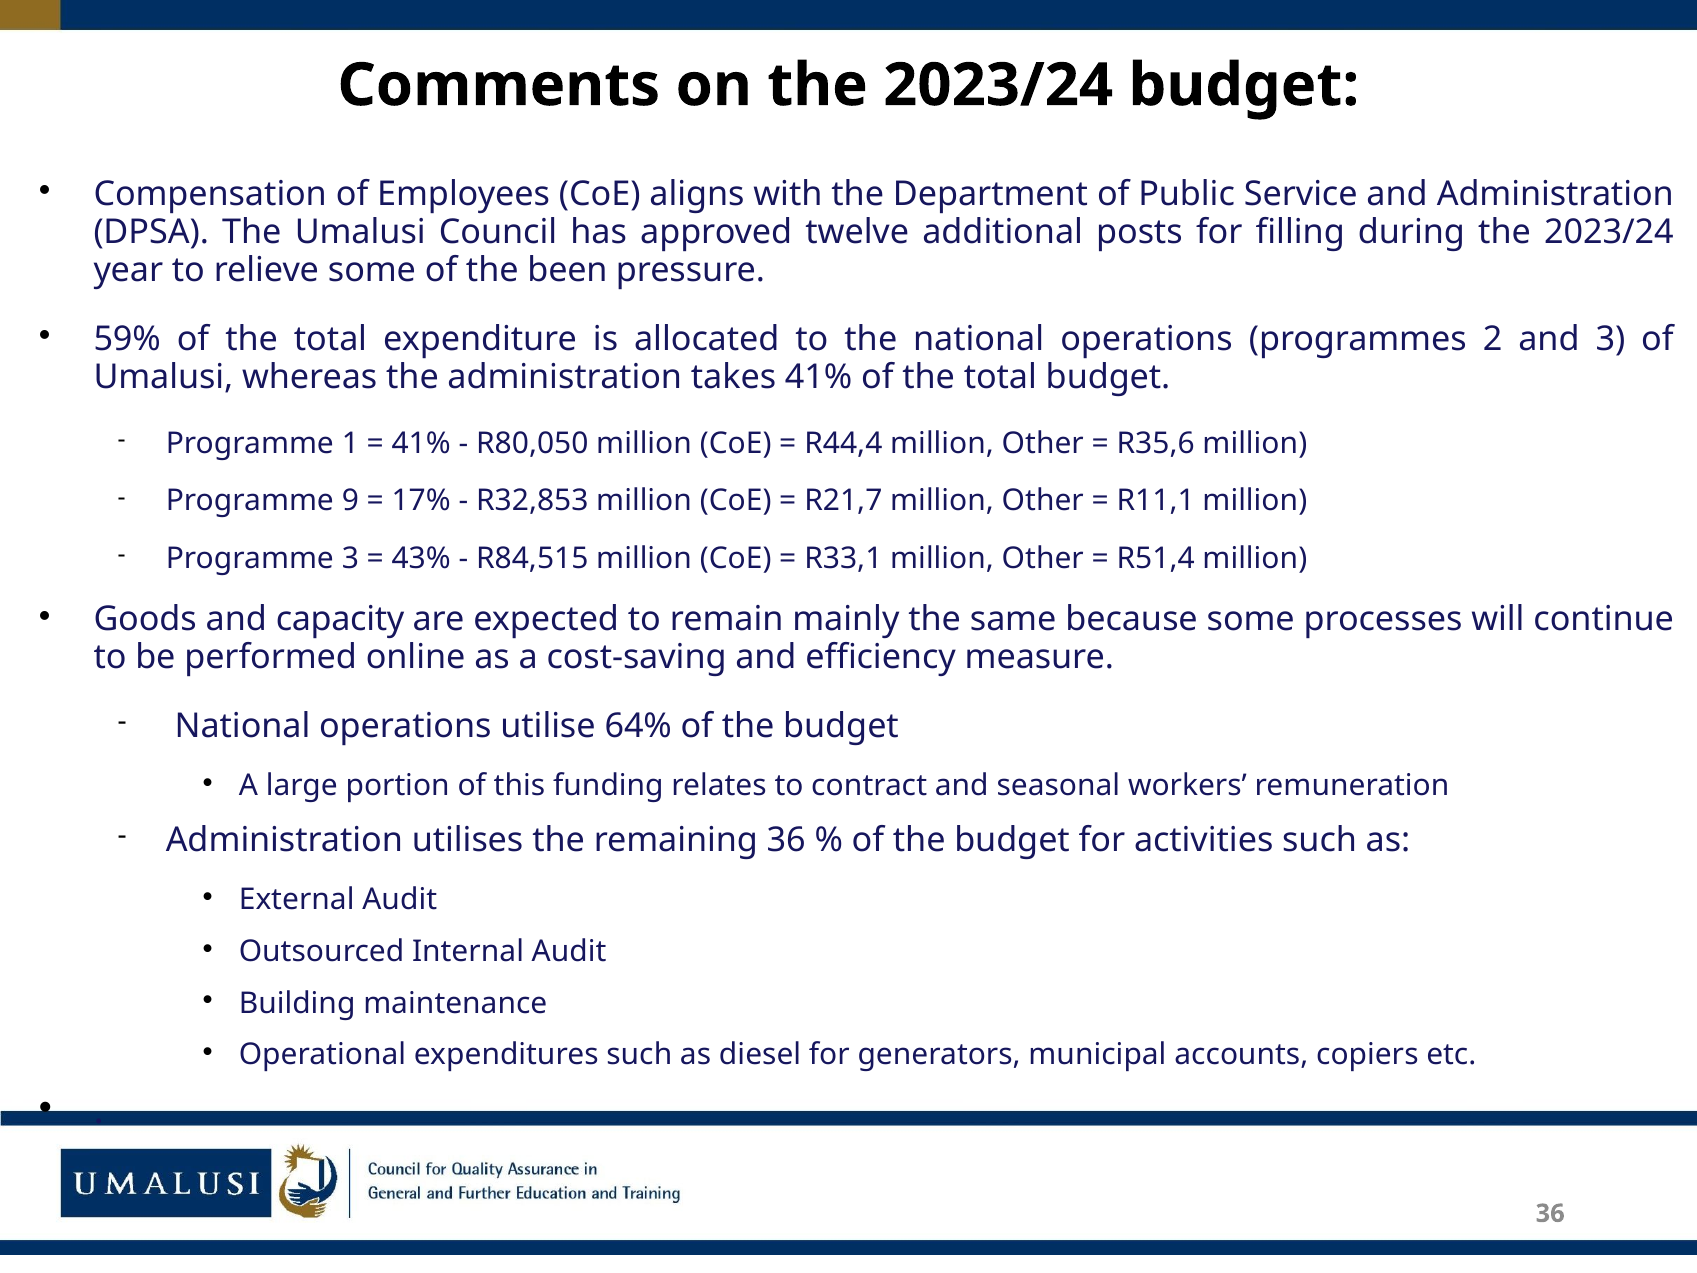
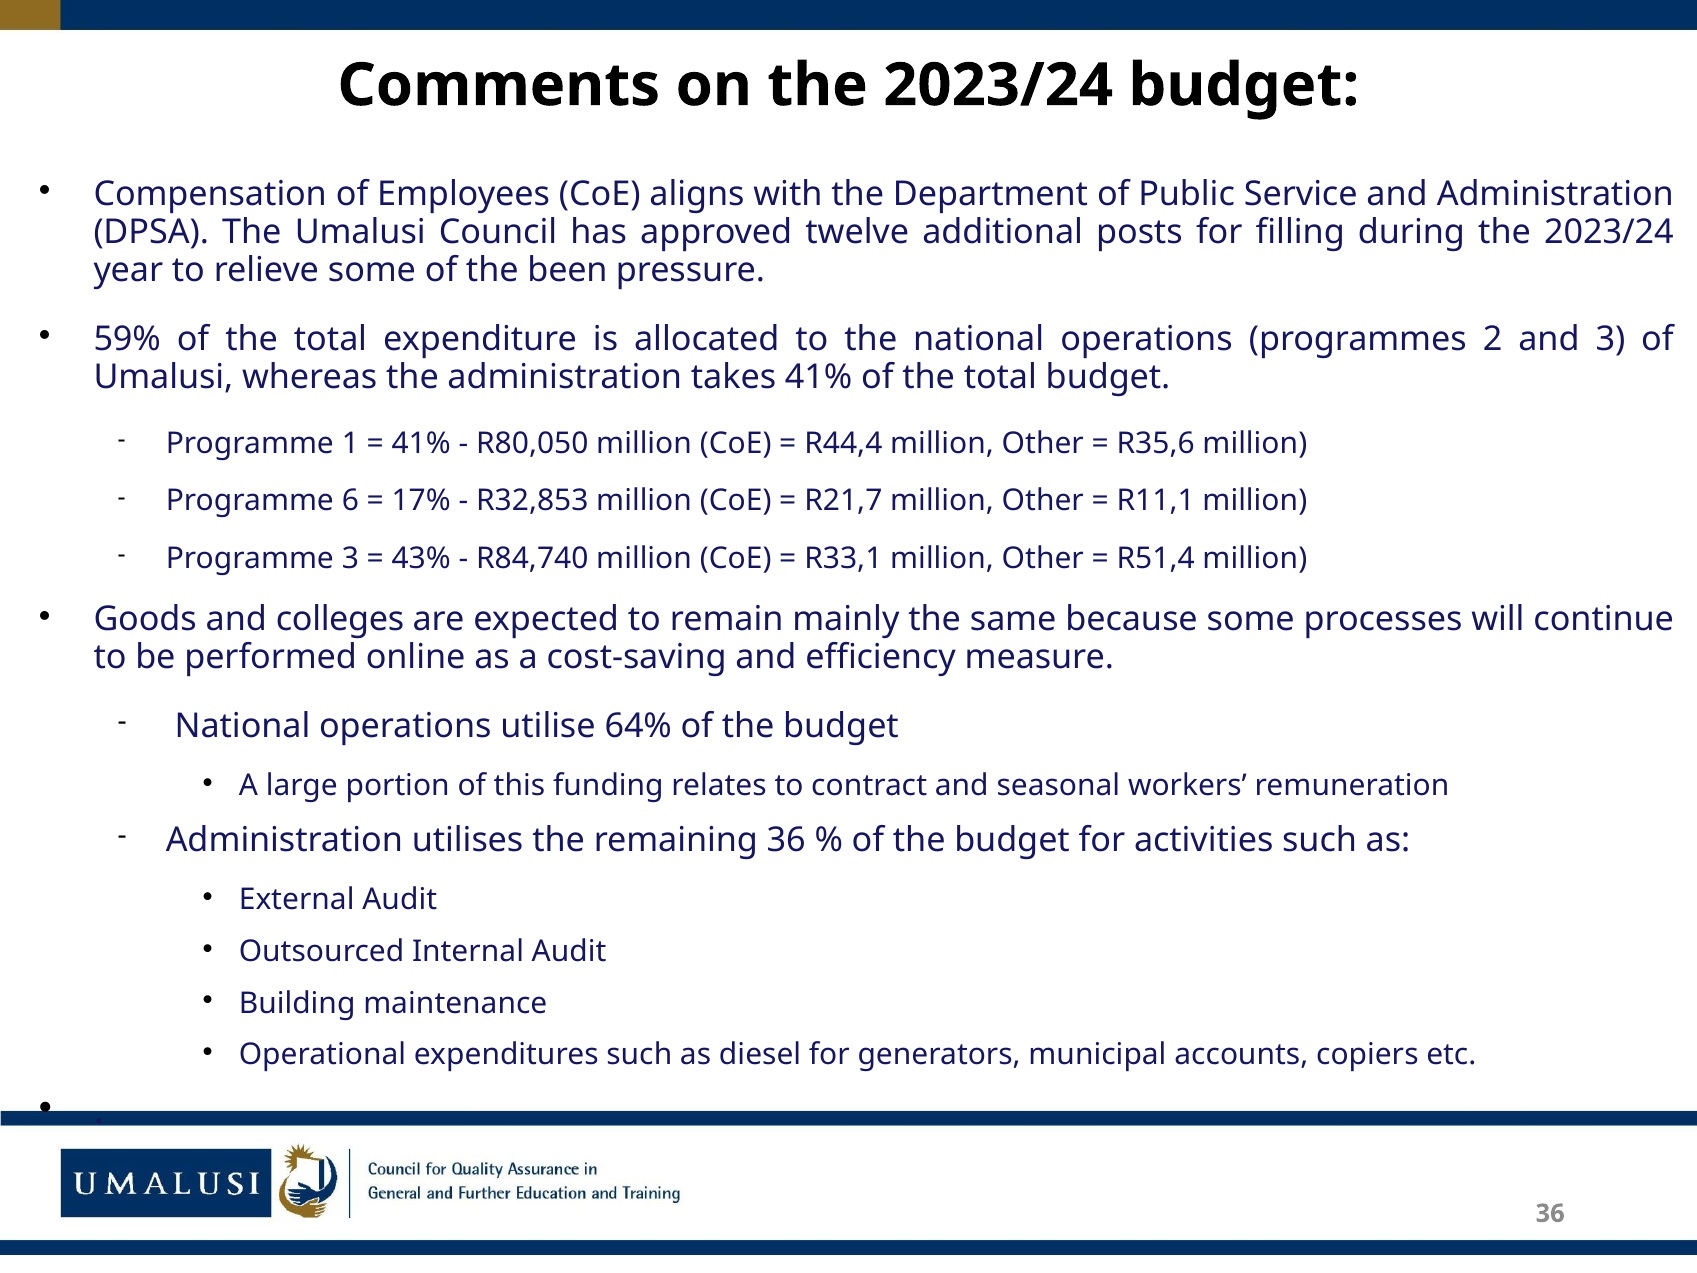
9: 9 -> 6 (350, 501)
R84,515: R84,515 -> R84,740 (532, 559)
capacity: capacity -> colleges (340, 619)
